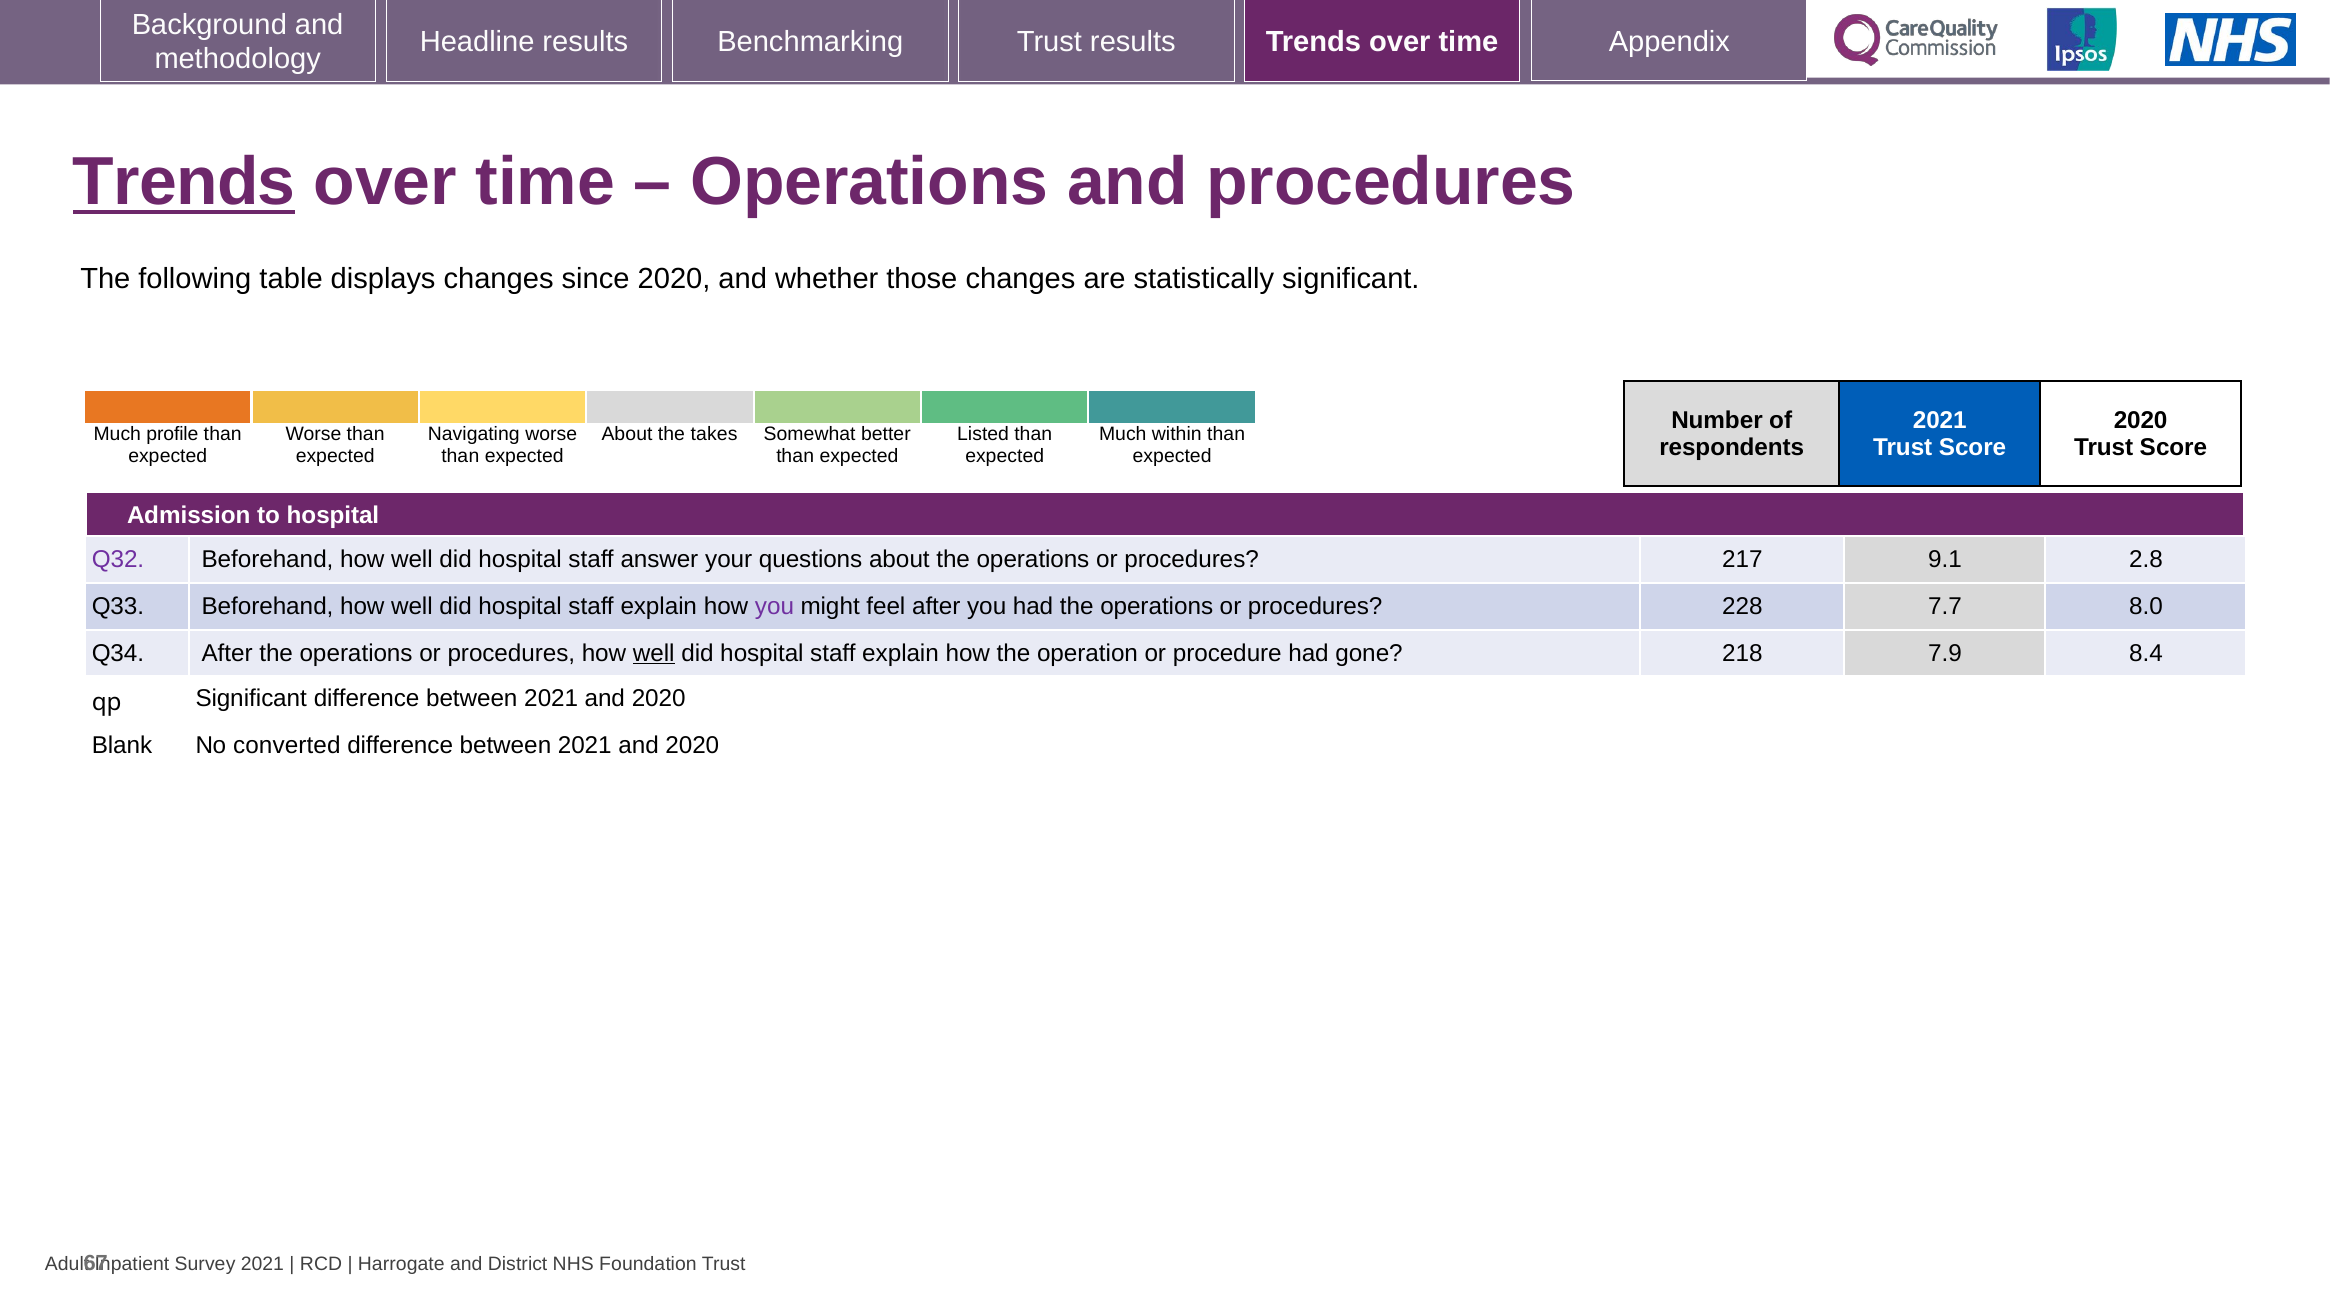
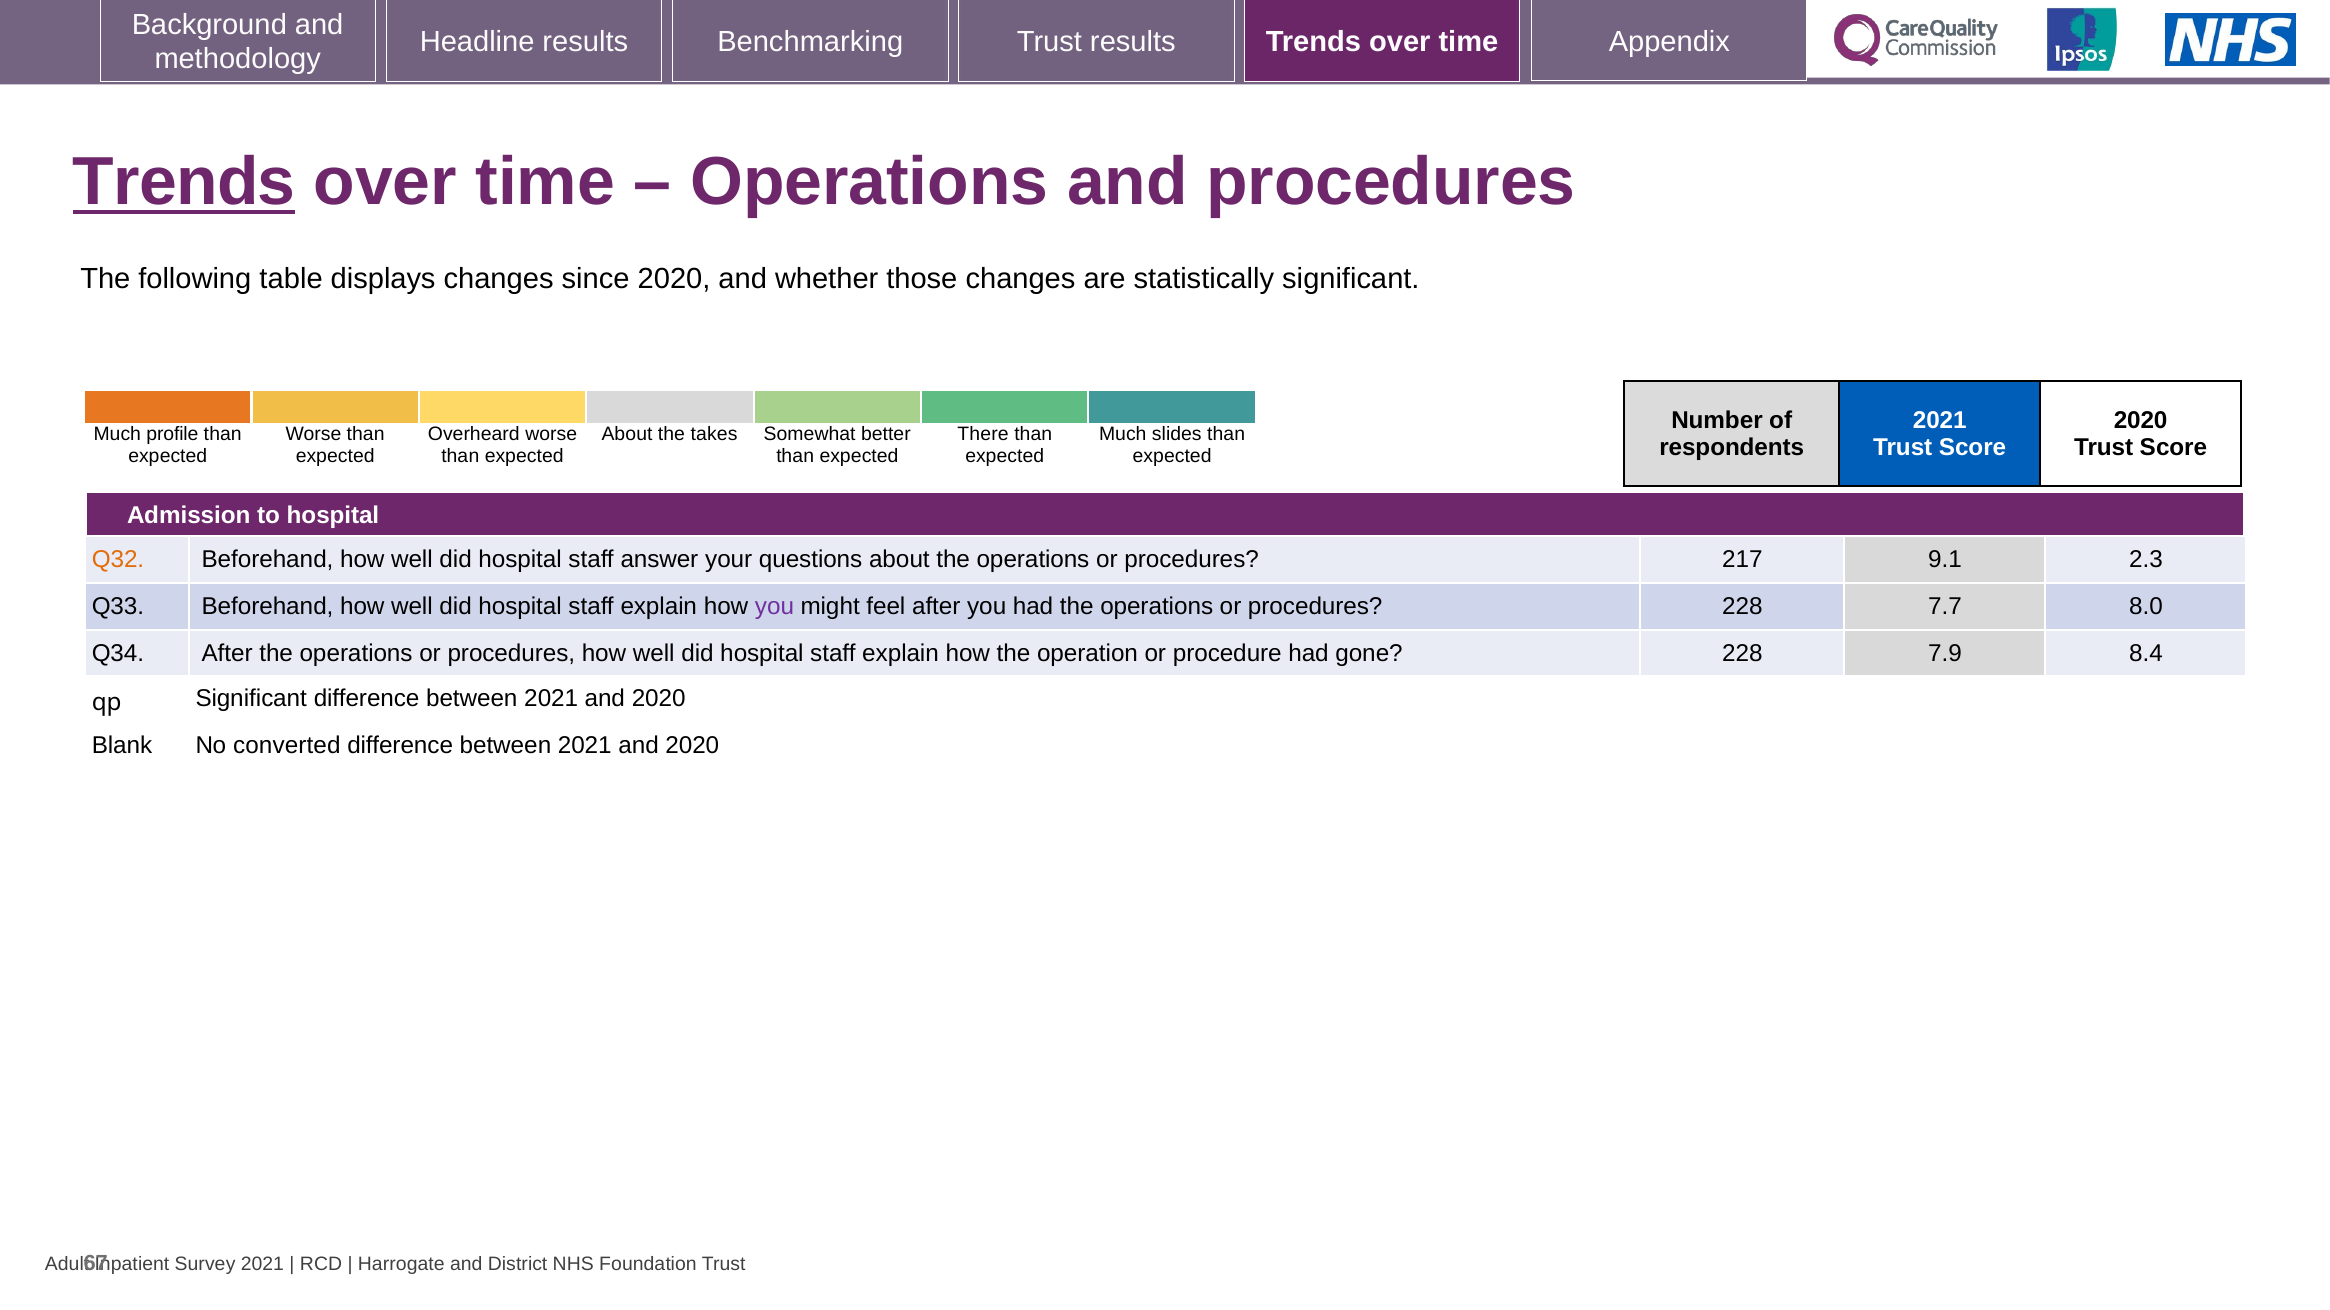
Navigating: Navigating -> Overheard (474, 435)
Listed: Listed -> There (983, 435)
within: within -> slides (1177, 435)
Q32 colour: purple -> orange (118, 560)
2.8: 2.8 -> 2.3 (2146, 560)
well underline: present -> none (654, 653)
gone 218: 218 -> 228 (1742, 653)
